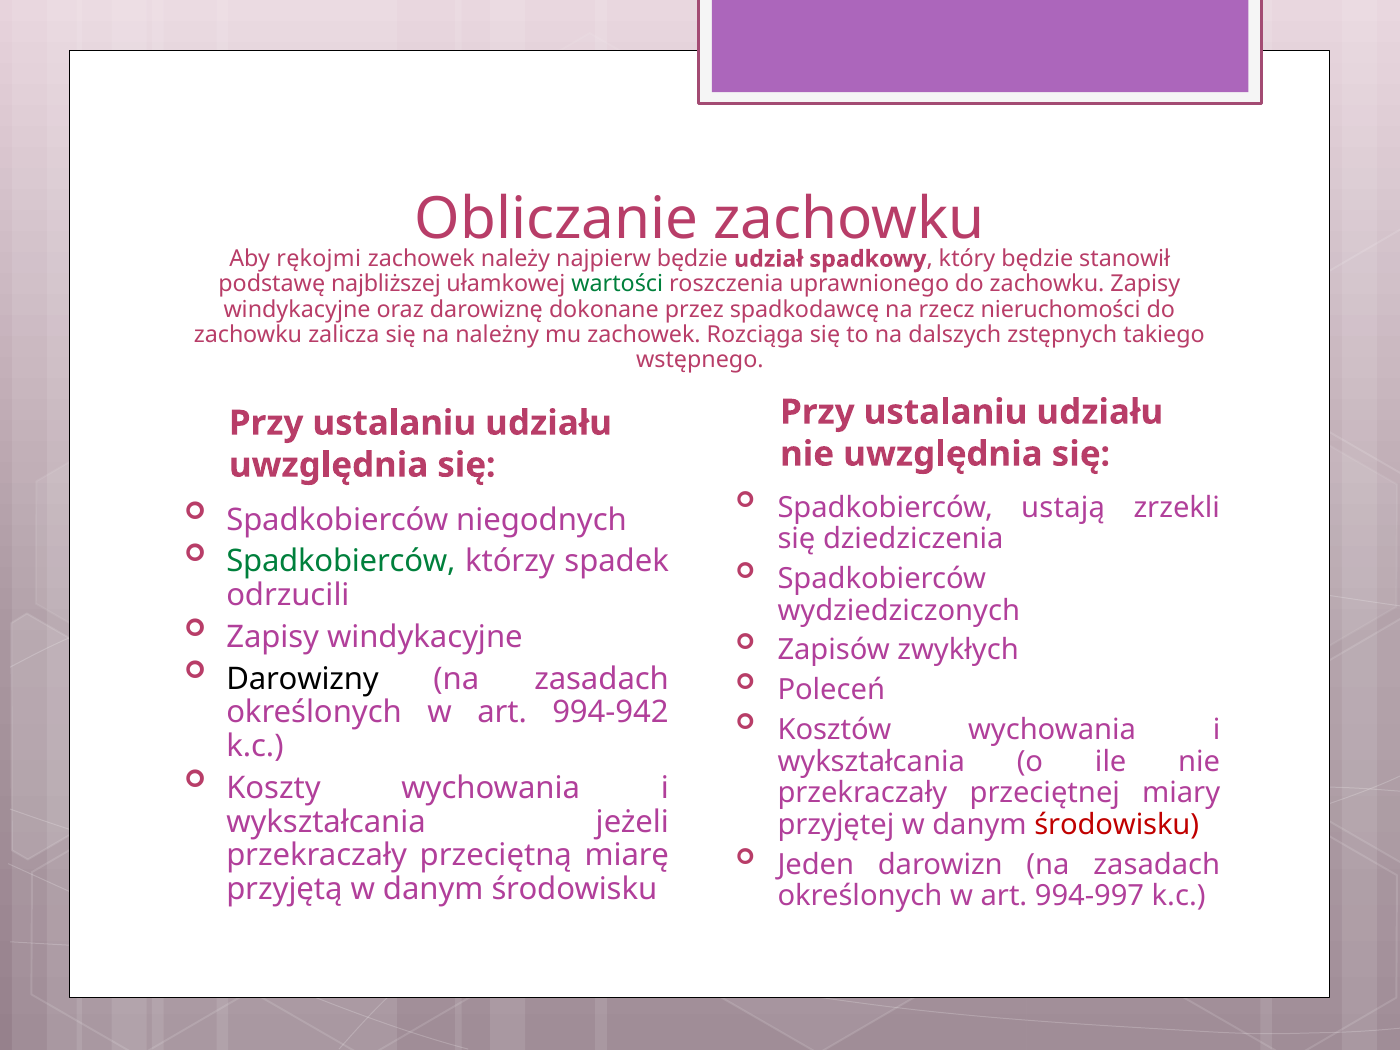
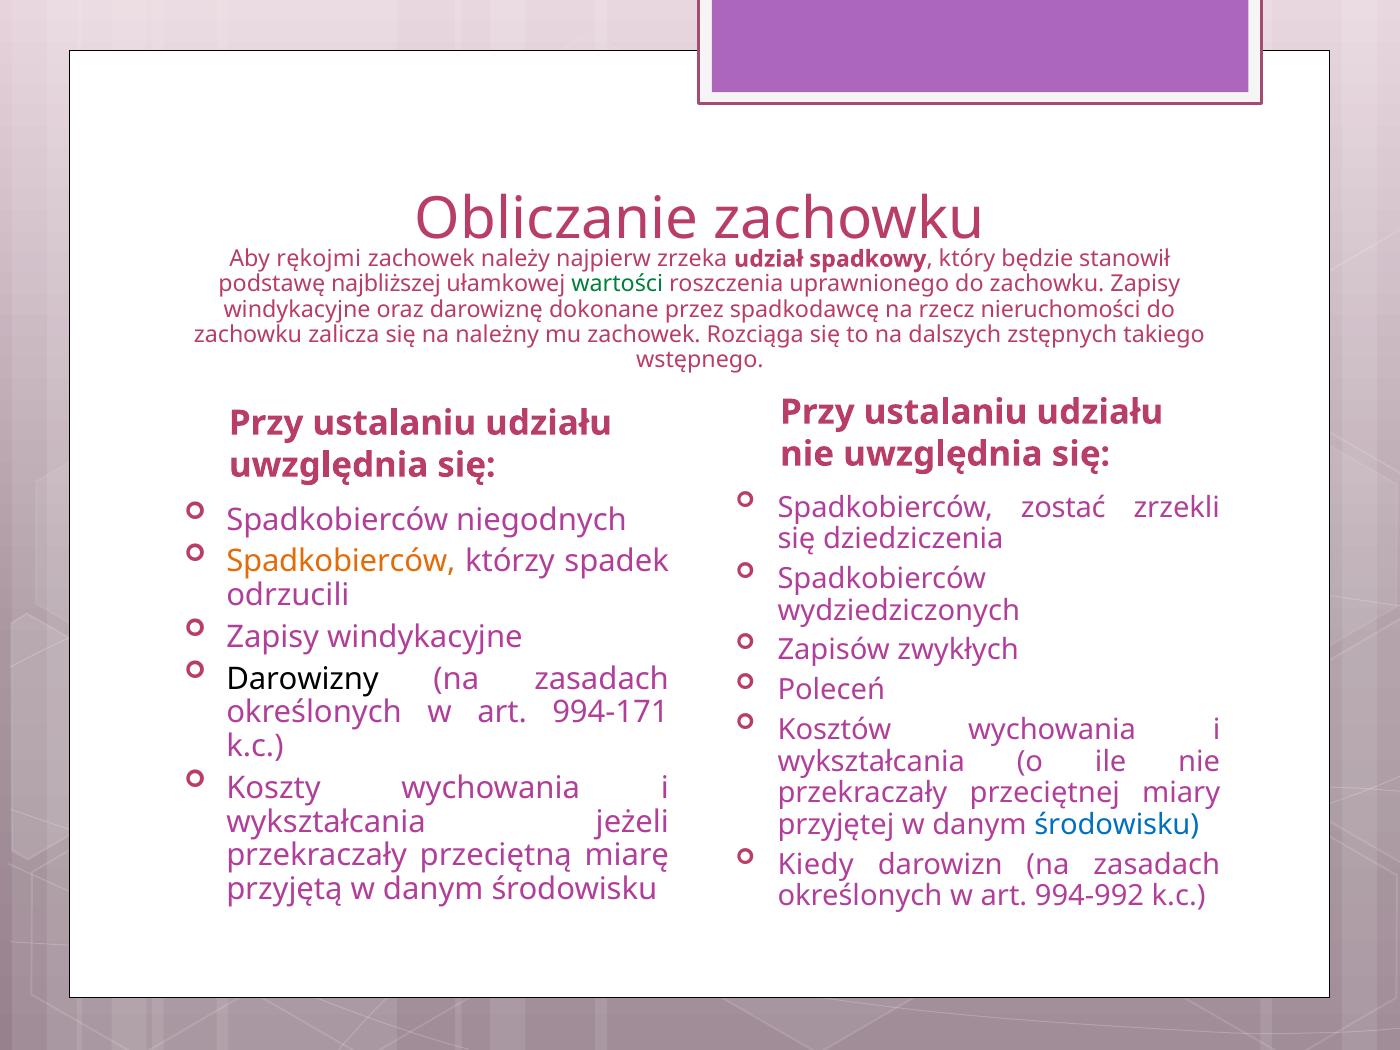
będzie: będzie -> zrzeka (692, 259)
ustają: ustają -> zostać (1063, 507)
Spadkobierców colour: green -> orange (341, 562)
994-942: 994-942 -> 994-171 (610, 713)
środowisku colour: red -> blue (1117, 825)
Jeden: Jeden -> Kiedy (816, 865)
994-997: 994-997 -> 994-992 (1090, 896)
